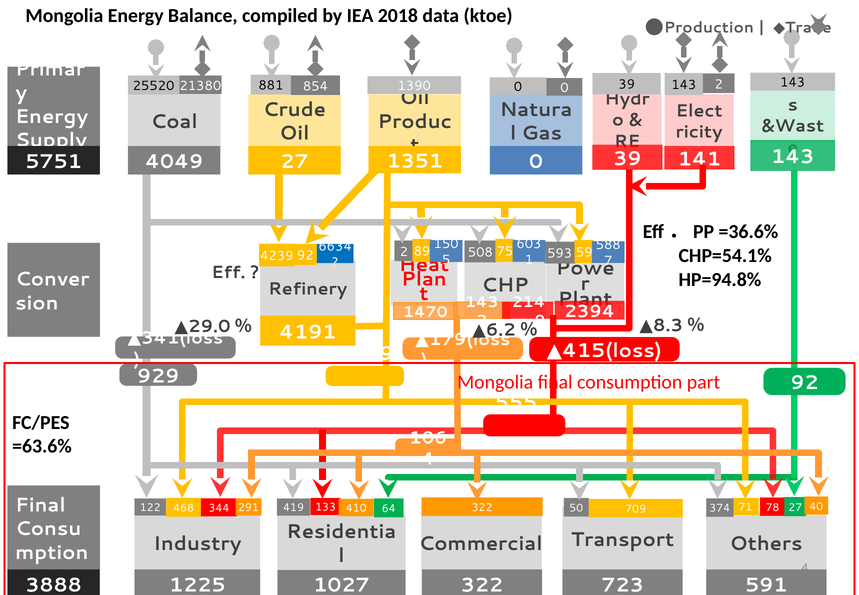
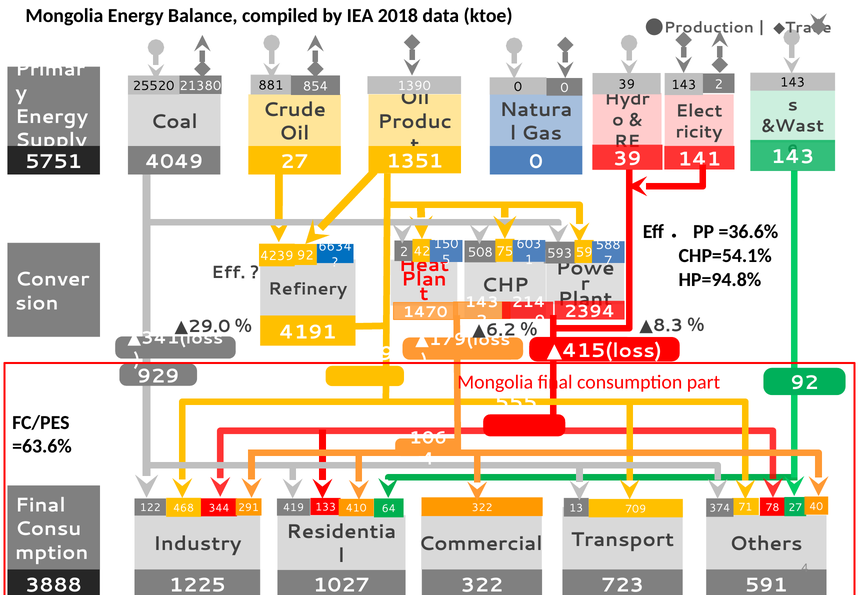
89: 89 -> 42 (422, 251)
50: 50 -> 13 (576, 508)
